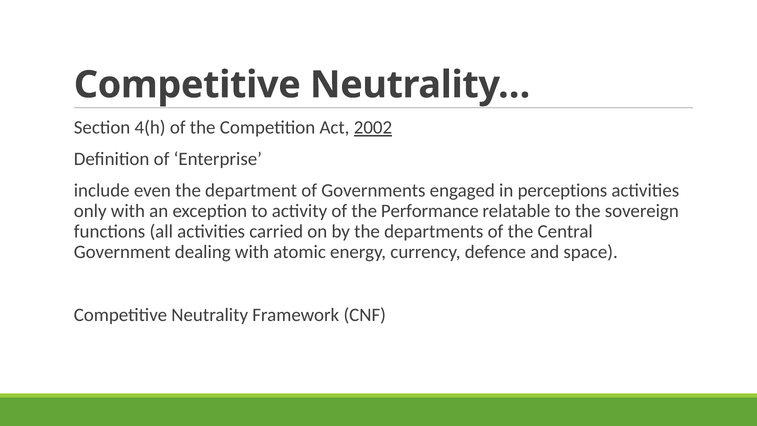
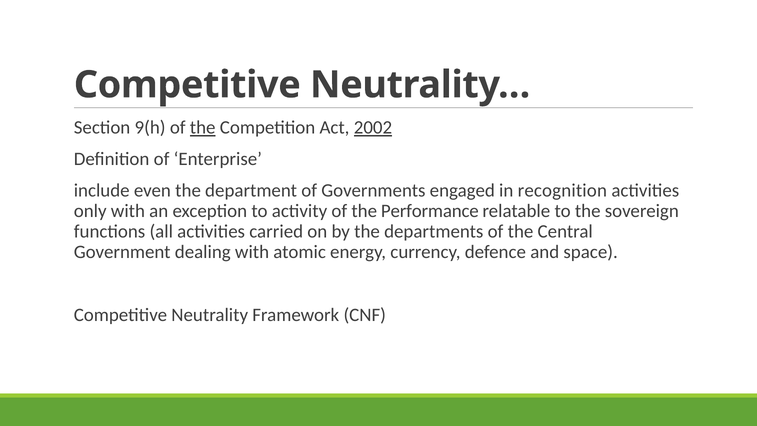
4(h: 4(h -> 9(h (150, 128)
the underline: none -> present (203, 128)
perceptions: perceptions -> recognition (562, 190)
